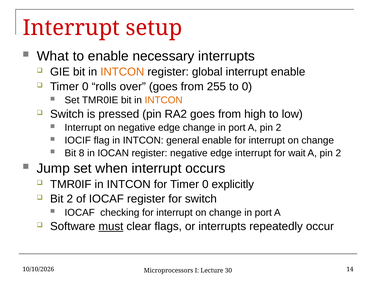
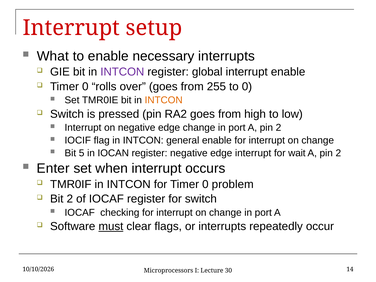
INTCON colour: orange -> purple (122, 72)
8: 8 -> 5 (82, 153)
Jump: Jump -> Enter (53, 168)
explicitly: explicitly -> problem (233, 184)
